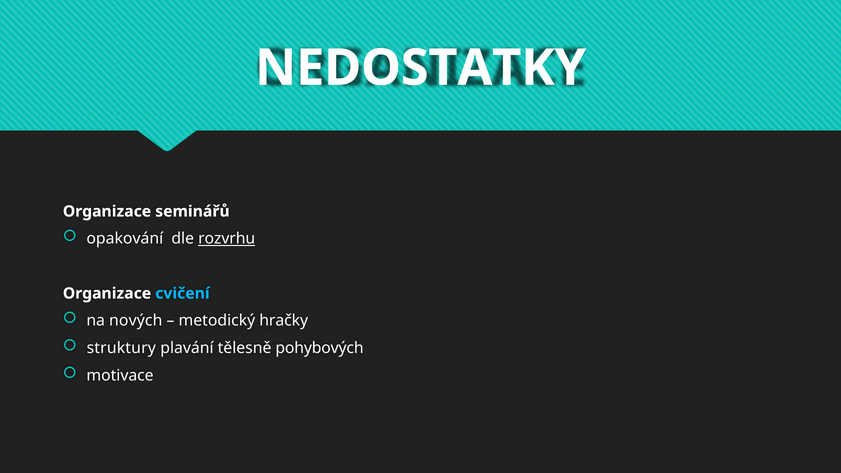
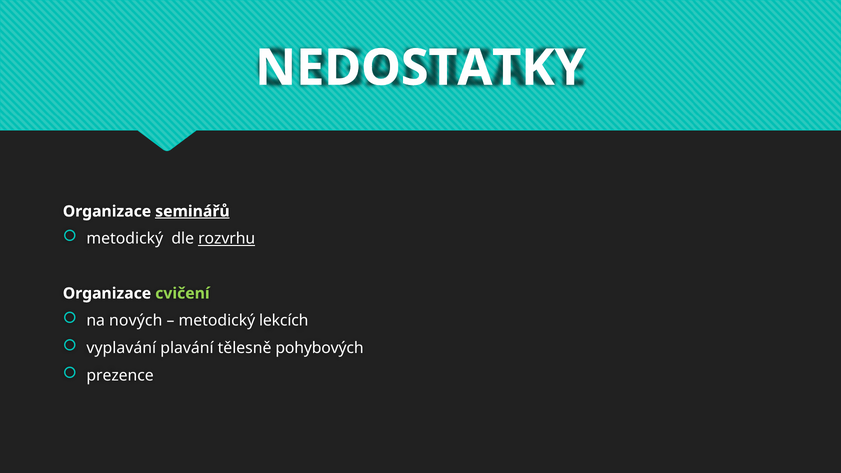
seminářů underline: none -> present (192, 211)
opakování: opakování -> metodický (125, 239)
cvičení colour: light blue -> light green (182, 293)
hračky: hračky -> lekcích (284, 321)
struktury: struktury -> vyplavání (121, 348)
motivace: motivace -> prezence (120, 375)
